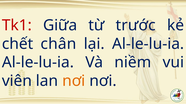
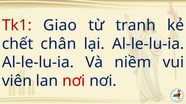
Giữa: Giữa -> Giao (60, 25)
trước: trước -> tranh (136, 25)
nơi colour: orange -> red (74, 81)
